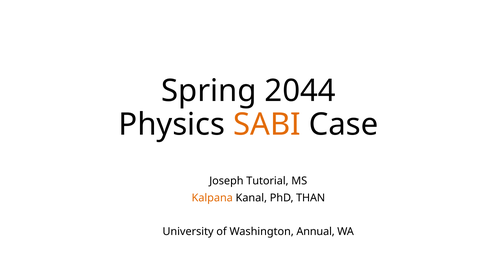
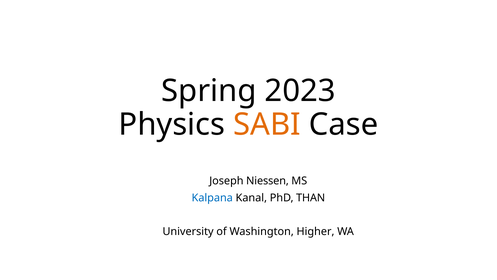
2044: 2044 -> 2023 (300, 91)
Tutorial: Tutorial -> Niessen (267, 181)
Kalpana colour: orange -> blue (212, 197)
Annual: Annual -> Higher (316, 231)
